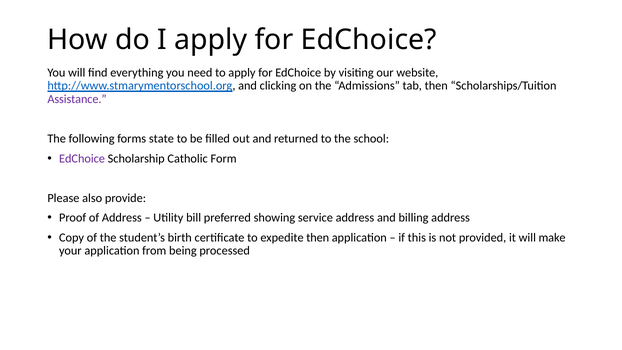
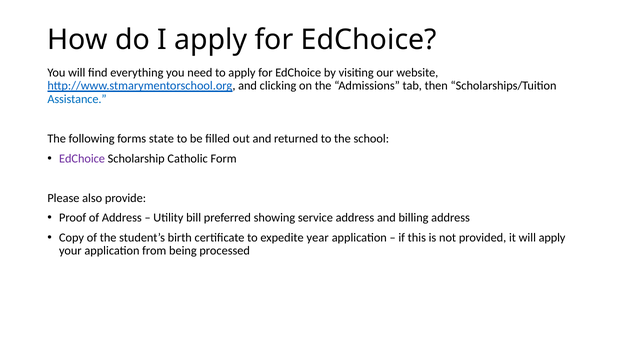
Assistance colour: purple -> blue (77, 99)
expedite then: then -> year (318, 237)
will make: make -> apply (552, 237)
